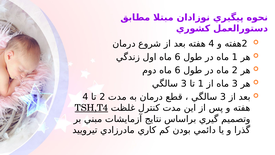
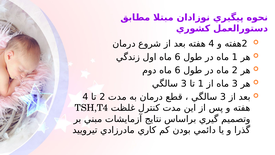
TSH,T4 underline: present -> none (91, 108)
